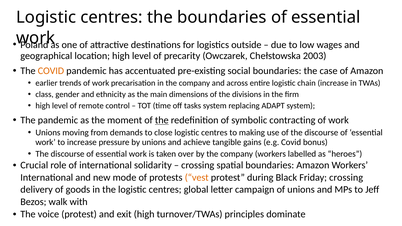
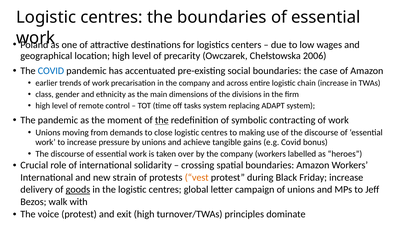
outside: outside -> centers (246, 45)
2003: 2003 -> 2006 (315, 56)
COVID colour: orange -> blue (51, 71)
mode: mode -> strain (124, 177)
Friday crossing: crossing -> increase (346, 177)
goods underline: none -> present (78, 190)
